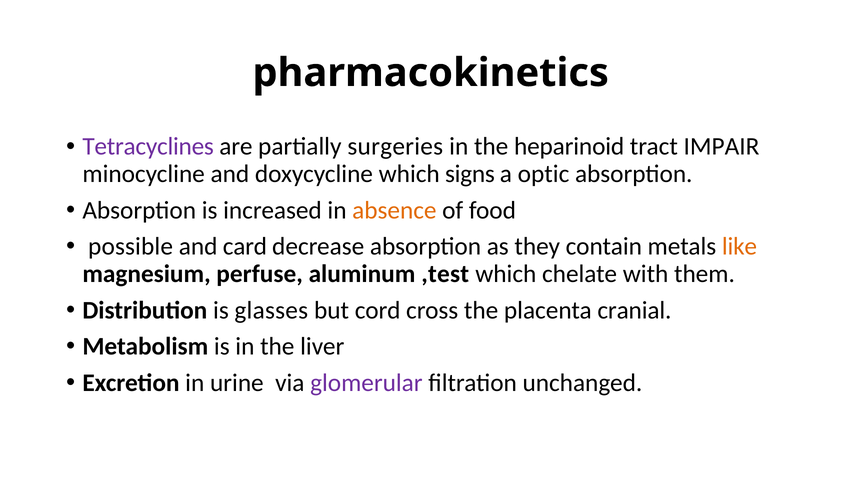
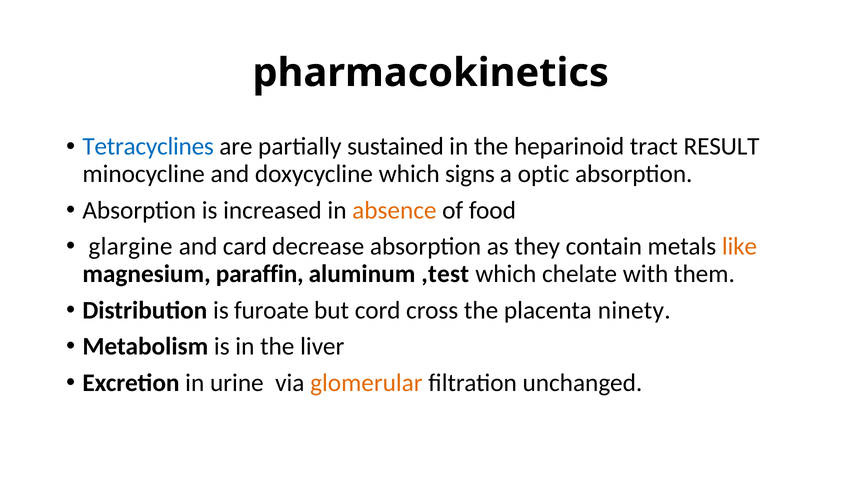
Tetracyclines colour: purple -> blue (148, 147)
surgeries: surgeries -> sustained (396, 147)
IMPAIR: IMPAIR -> RESULT (722, 147)
possible: possible -> glargine (130, 247)
perfuse: perfuse -> paraffin (260, 274)
glasses: glasses -> furoate (272, 310)
cranial: cranial -> ninety (634, 310)
glomerular colour: purple -> orange (366, 383)
